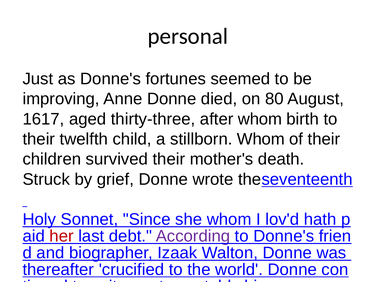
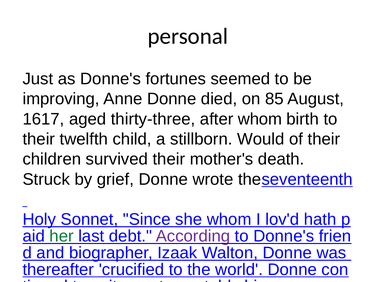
80: 80 -> 85 (274, 99)
stillborn Whom: Whom -> Would (261, 139)
her colour: red -> green (62, 236)
